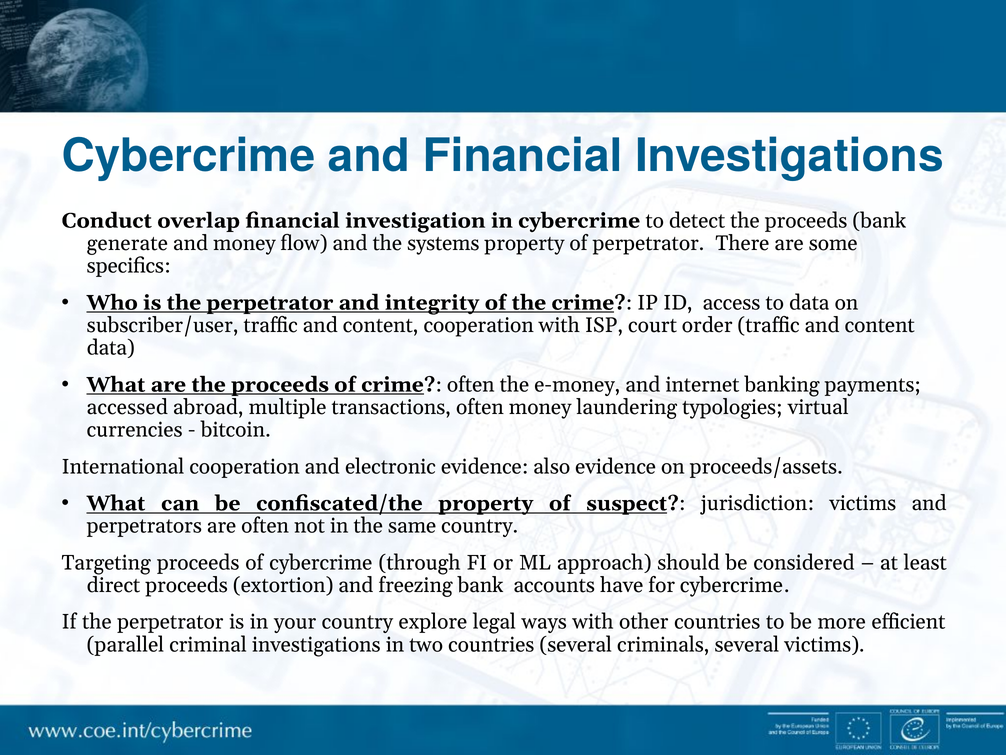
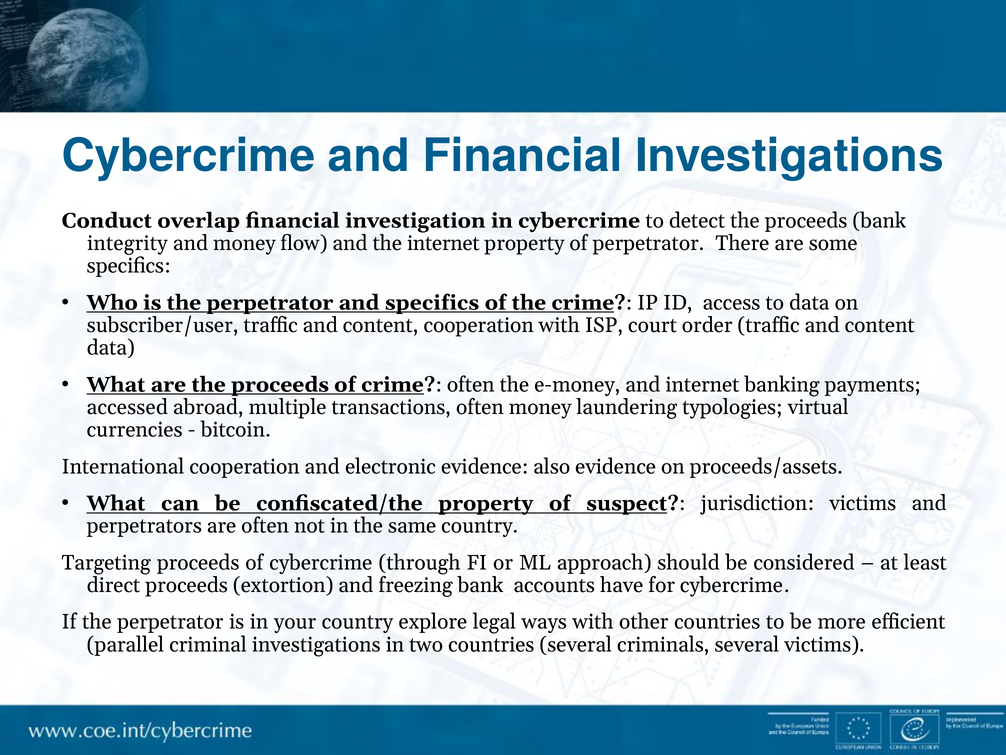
generate: generate -> integrity (127, 243)
the systems: systems -> internet (443, 243)
and integrity: integrity -> specifics (432, 302)
